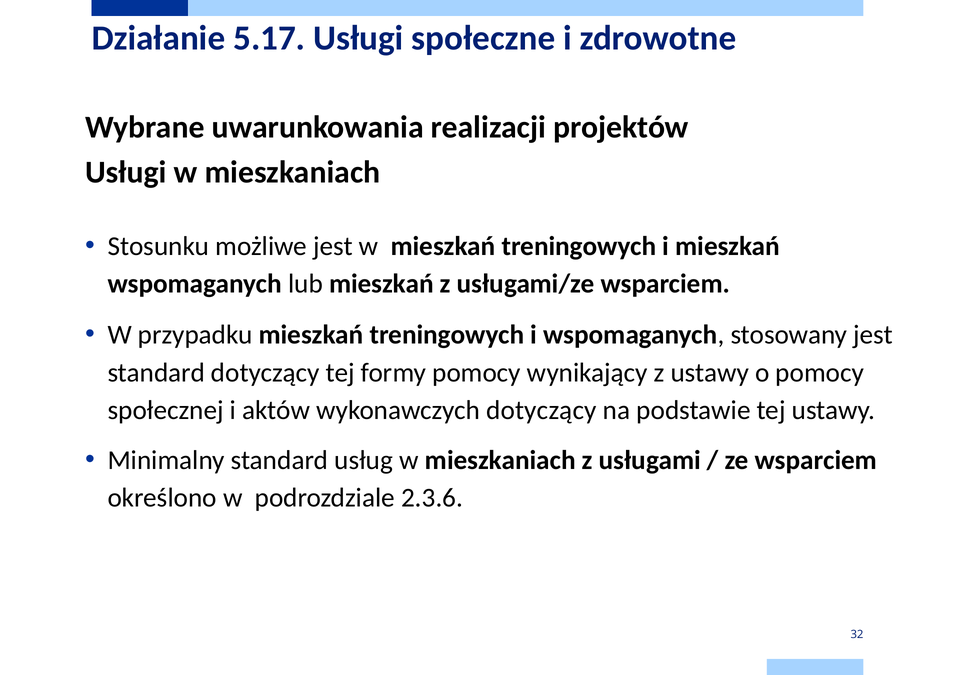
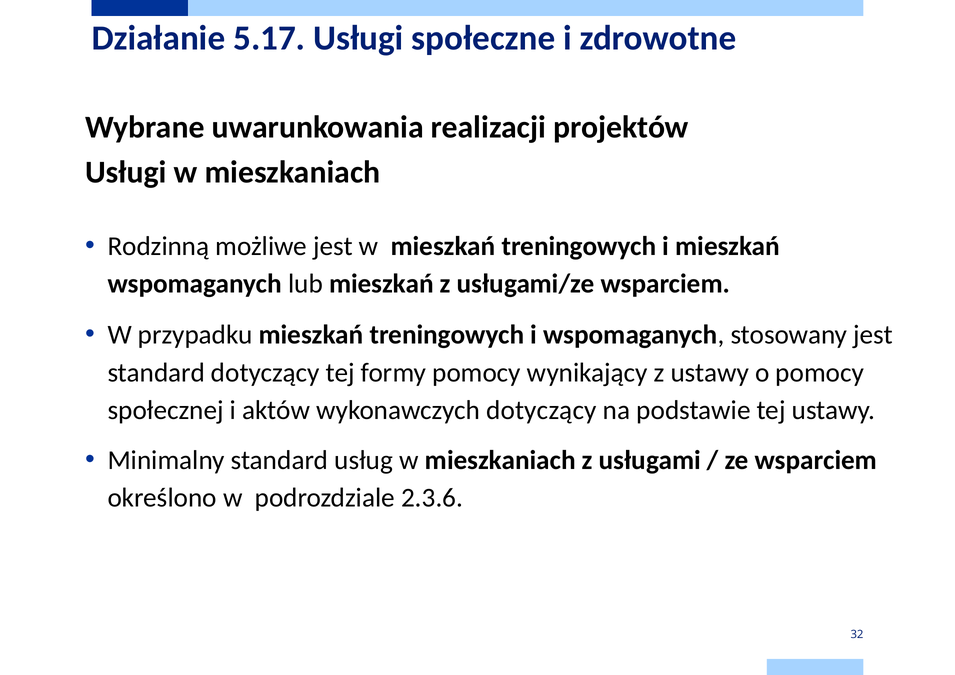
Stosunku: Stosunku -> Rodzinną (158, 246)
